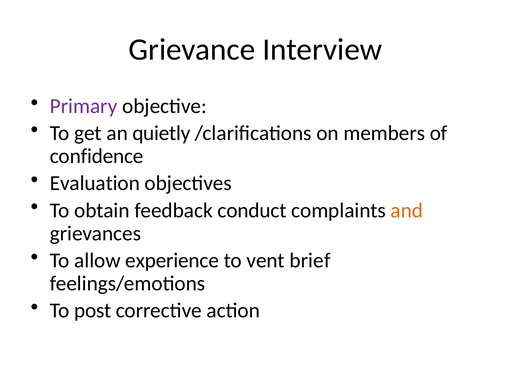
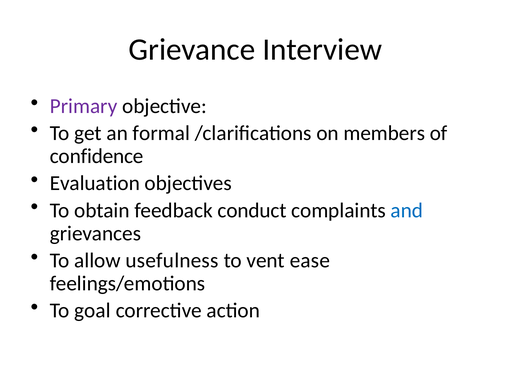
quietly: quietly -> formal (161, 133)
and colour: orange -> blue (407, 210)
experience: experience -> usefulness (172, 261)
brief: brief -> ease (310, 261)
post: post -> goal (93, 311)
